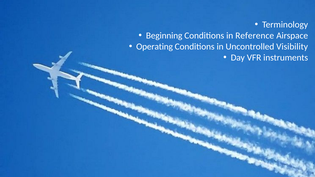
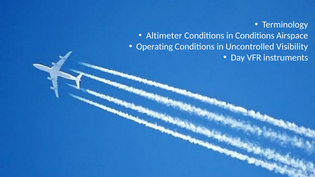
Beginning: Beginning -> Altimeter (164, 36)
in Reference: Reference -> Conditions (255, 36)
